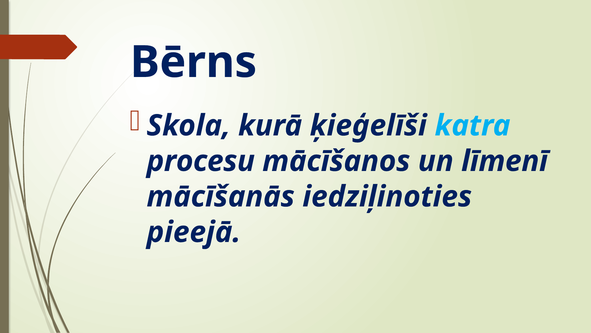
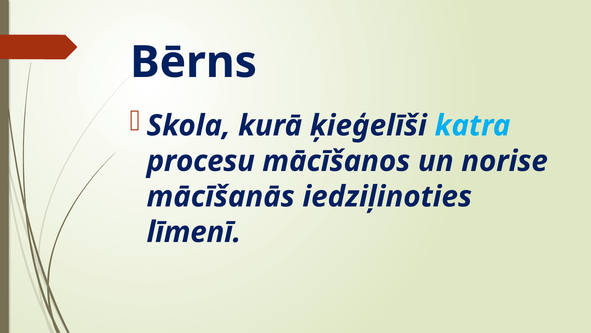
līmenī: līmenī -> norise (505, 161)
pieejā: pieejā -> līmenī (194, 232)
